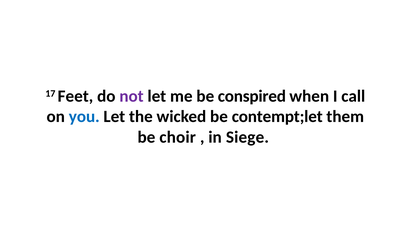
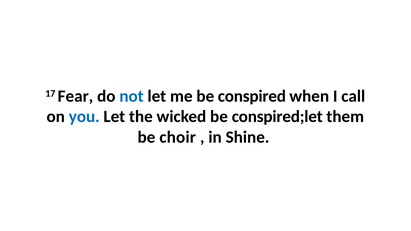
Feet: Feet -> Fear (75, 96)
not colour: purple -> blue (132, 96)
contempt;let: contempt;let -> conspired;let (277, 117)
Siege: Siege -> Shine (248, 137)
